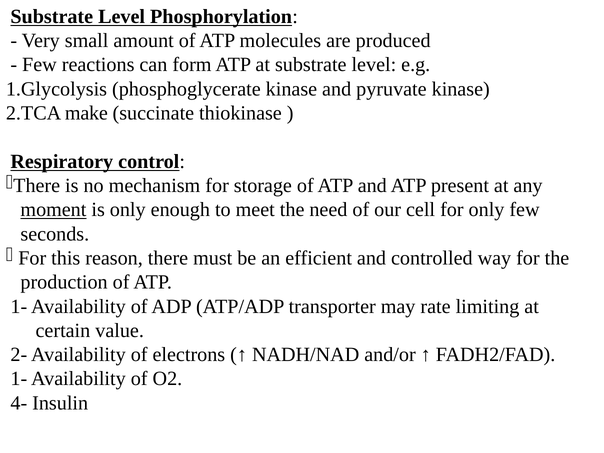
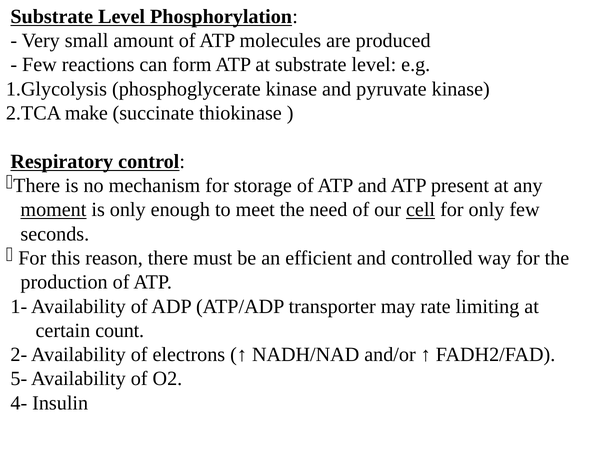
cell underline: none -> present (421, 210)
value: value -> count (120, 331)
1-: 1- -> 5- (19, 379)
